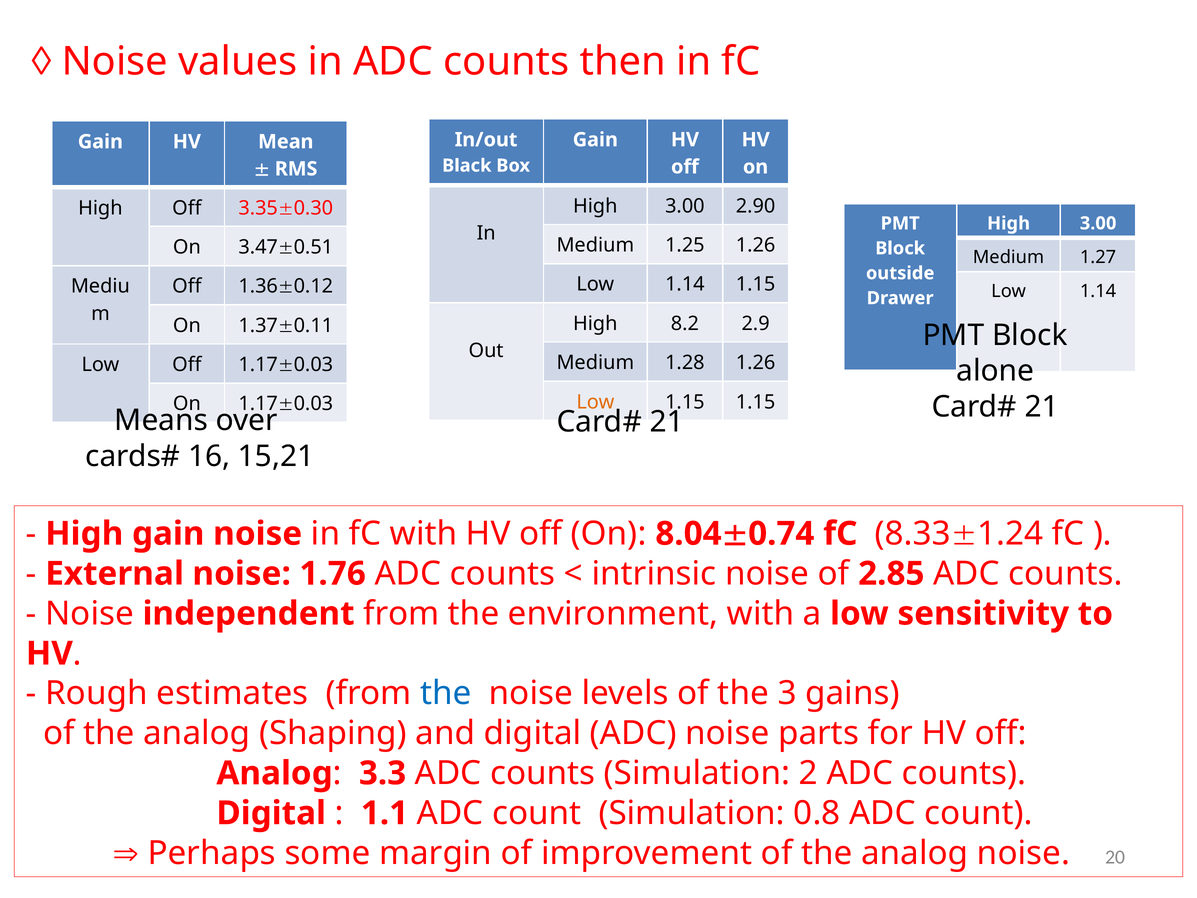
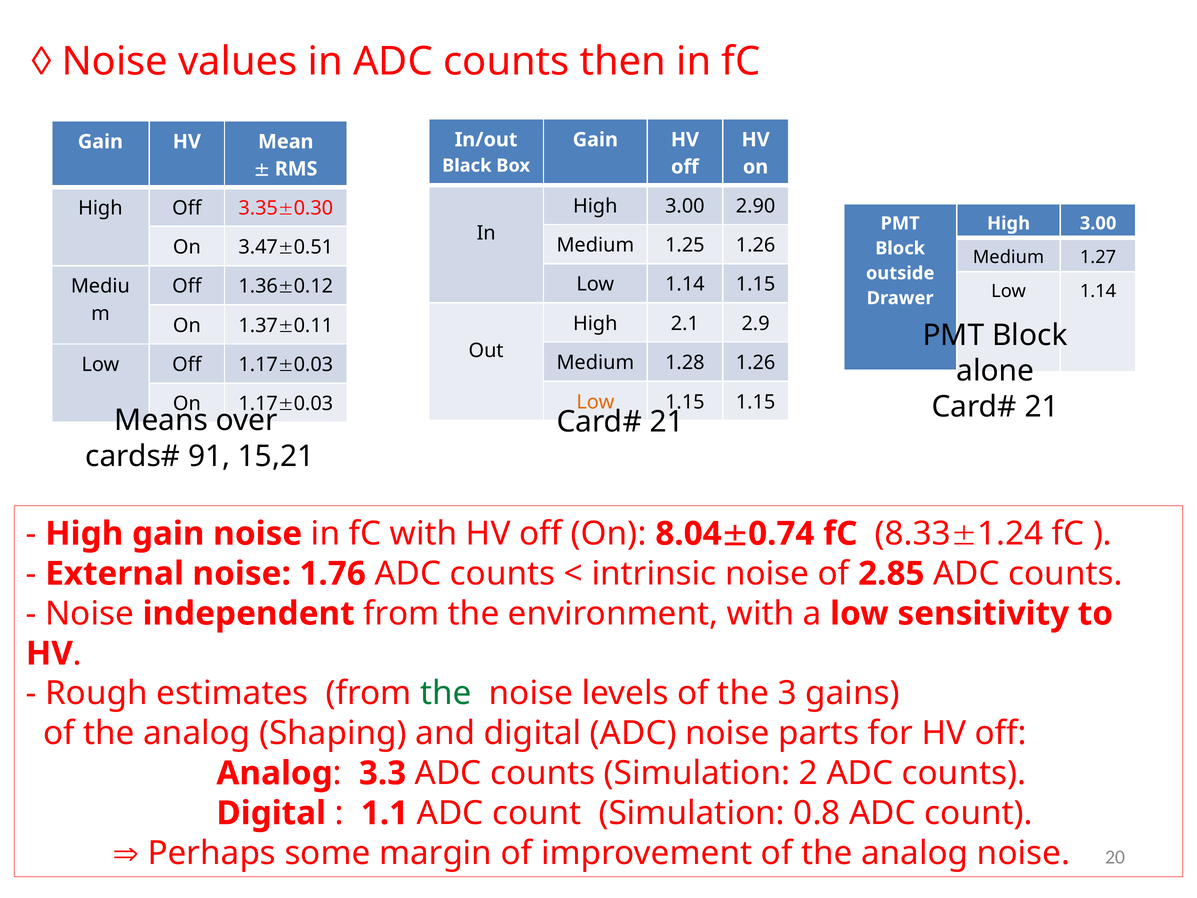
8.2: 8.2 -> 2.1 (685, 323)
16: 16 -> 91 (209, 456)
the colour: blue -> green (446, 693)
